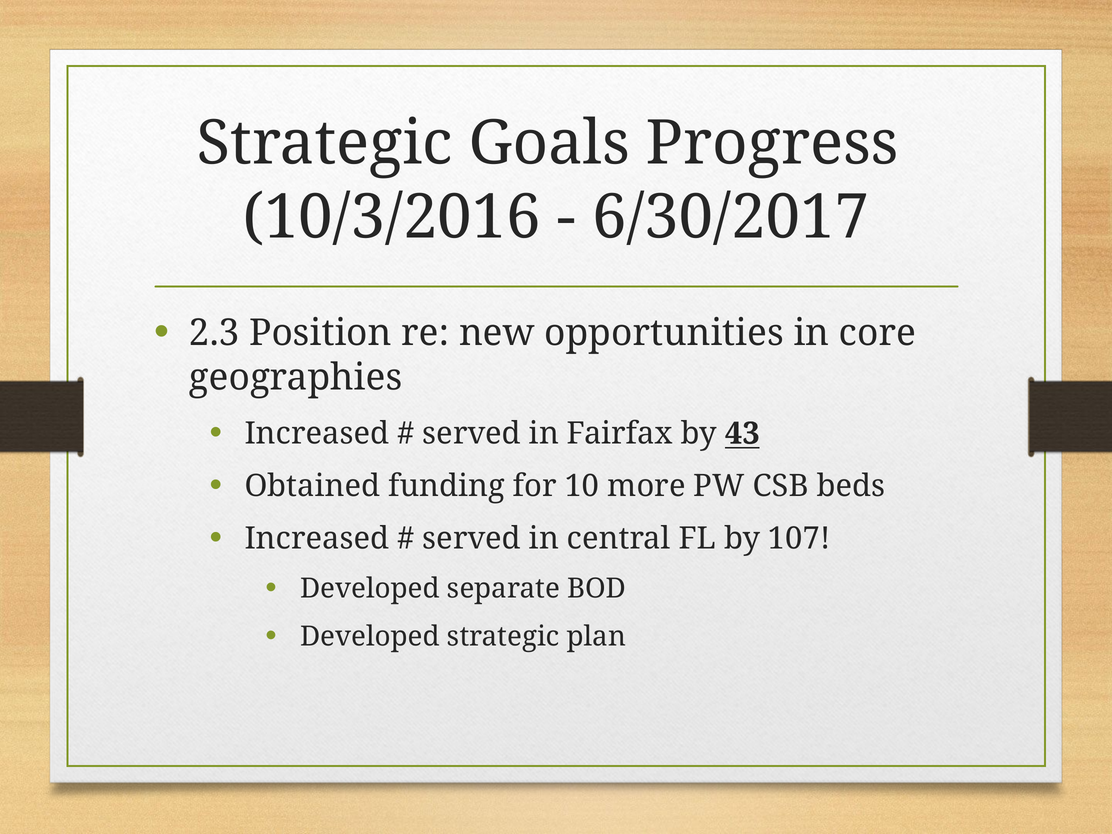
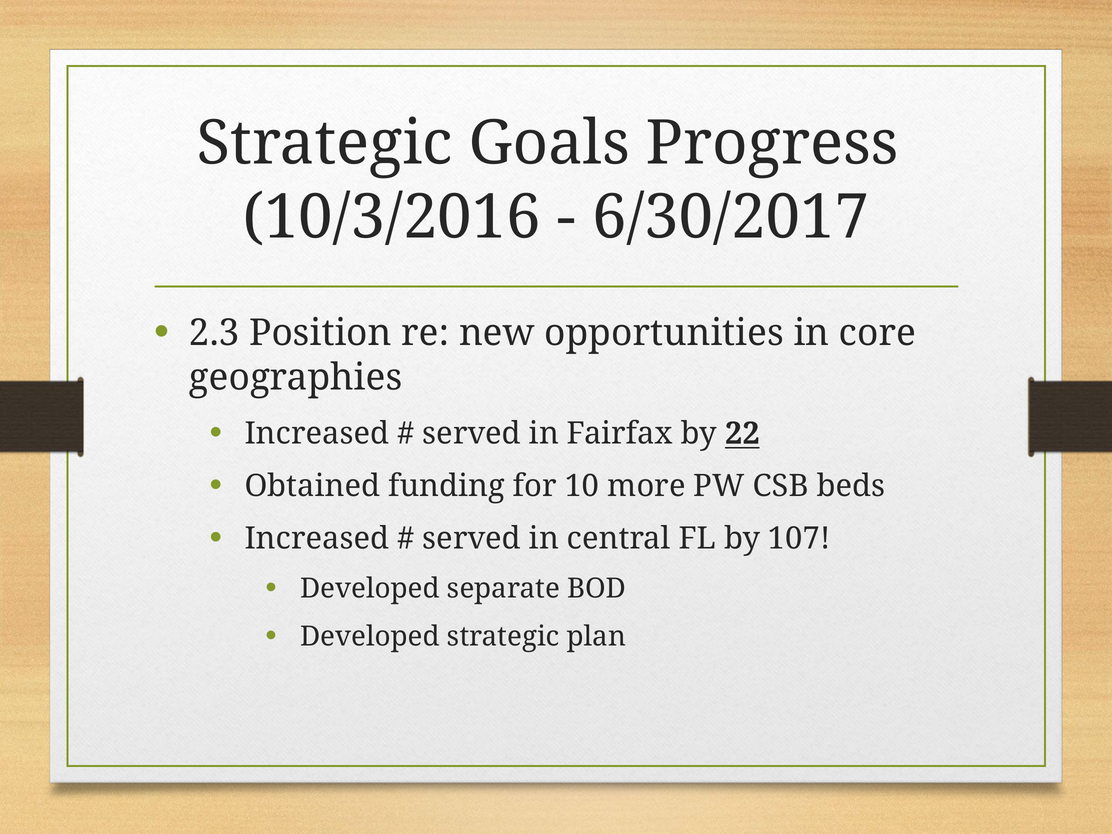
43: 43 -> 22 (742, 434)
